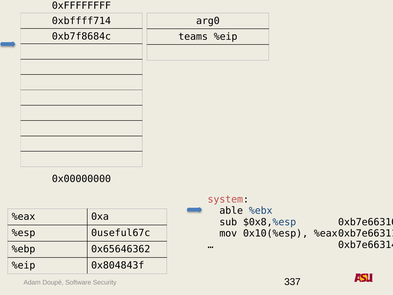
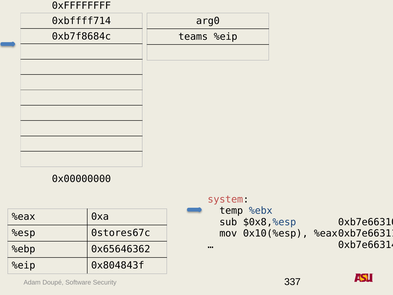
able: able -> temp (231, 210)
0useful67c: 0useful67c -> 0stores67c (121, 233)
